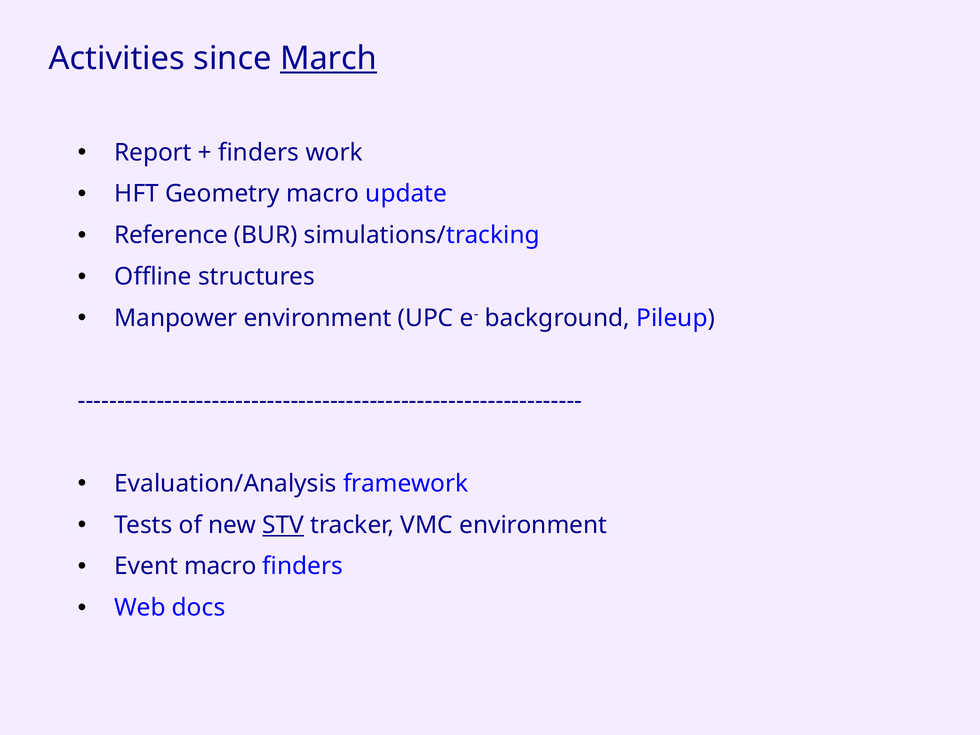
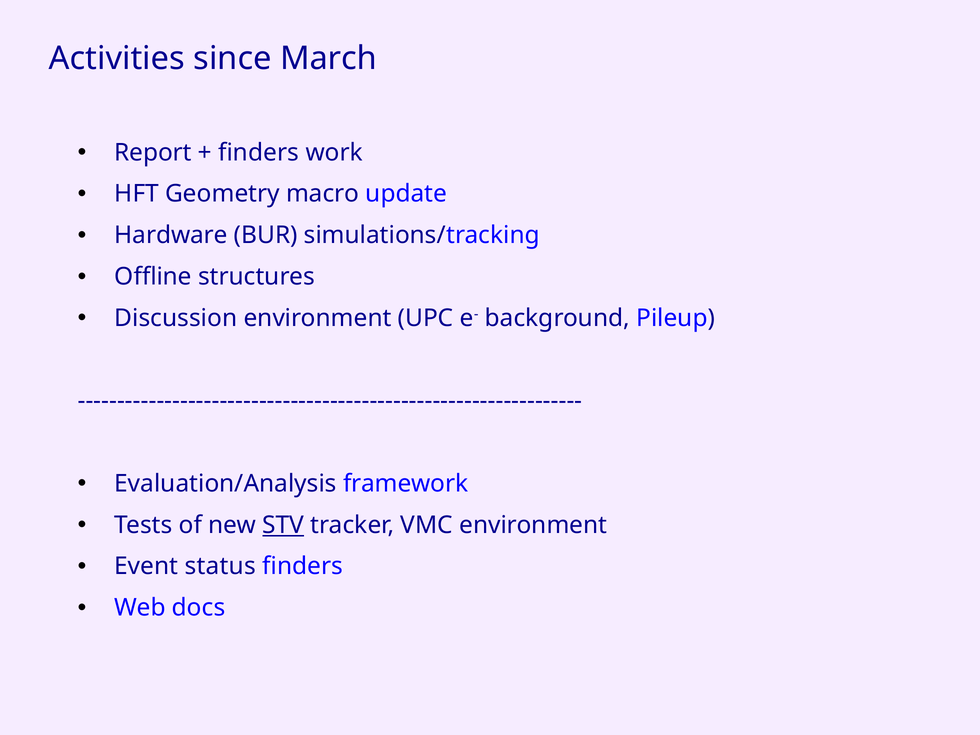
March underline: present -> none (329, 58)
Reference: Reference -> Hardware (171, 235)
Manpower: Manpower -> Discussion (176, 318)
Event macro: macro -> status (220, 566)
